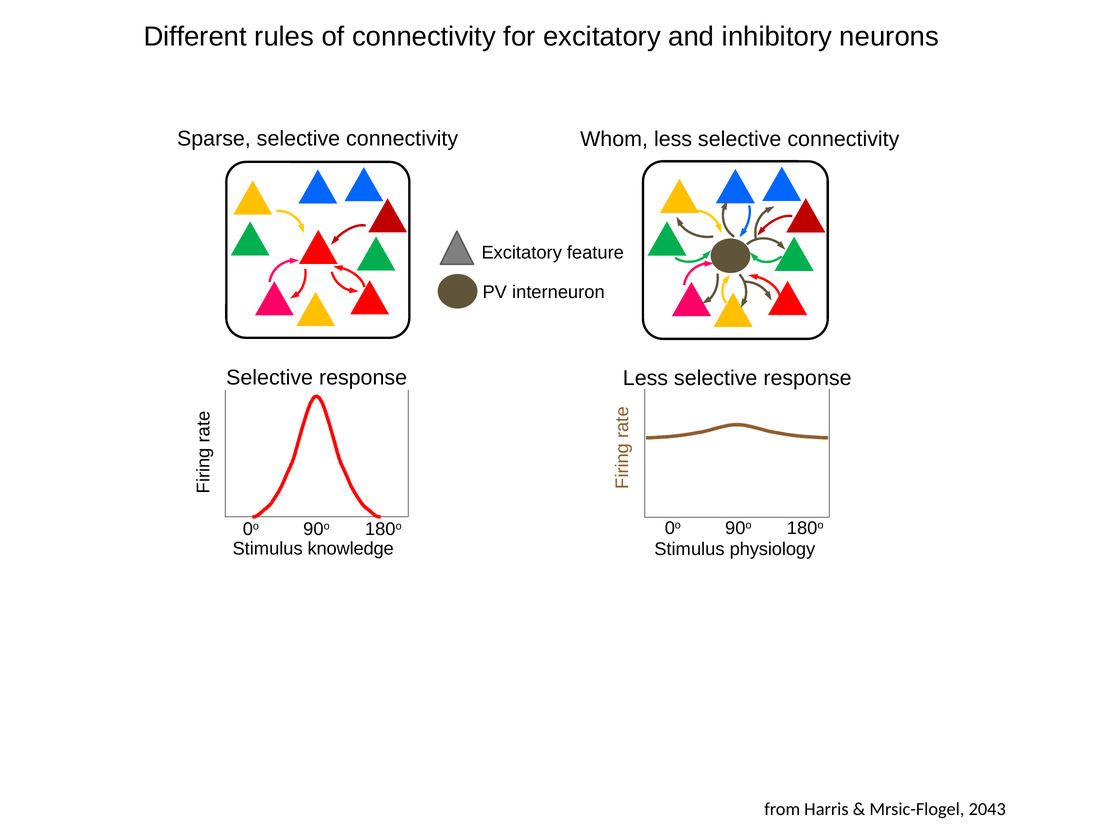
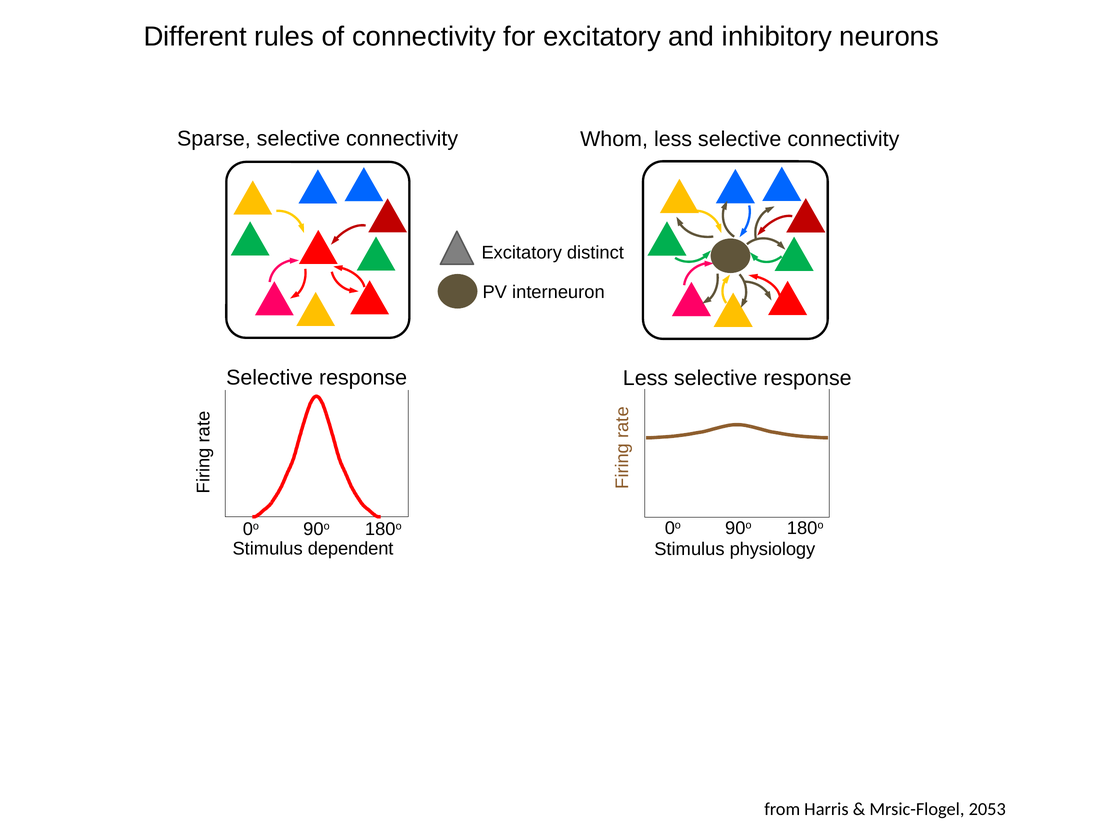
feature: feature -> distinct (595, 253)
knowledge: knowledge -> dependent (351, 549)
2043: 2043 -> 2053 (987, 810)
